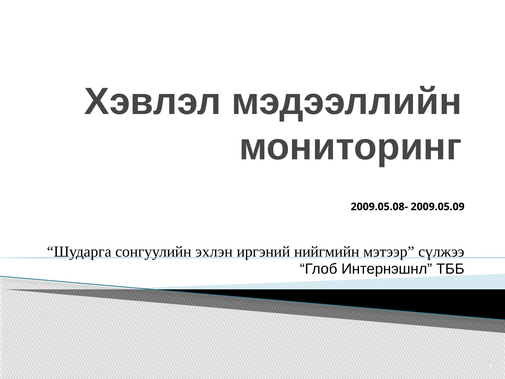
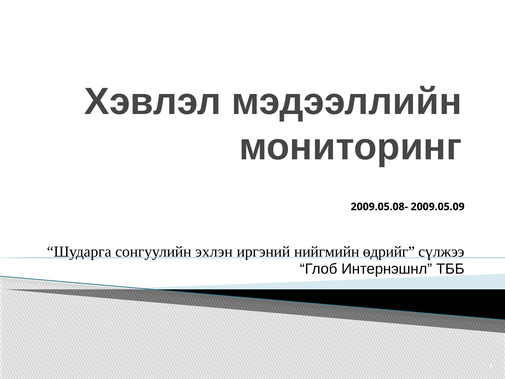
мэтээр: мэтээр -> өдрийг (389, 252)
